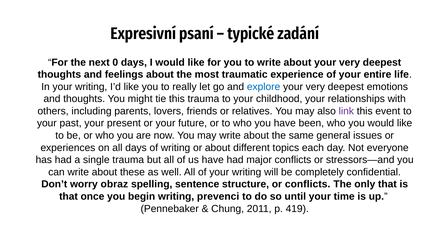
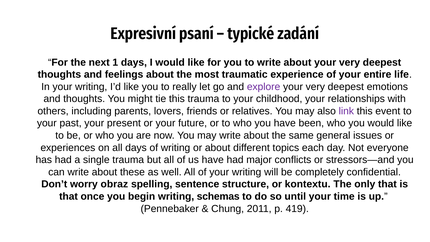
0: 0 -> 1 (115, 62)
explore colour: blue -> purple (264, 87)
or conflicts: conflicts -> kontextu (308, 184)
prevenci: prevenci -> schemas (218, 196)
